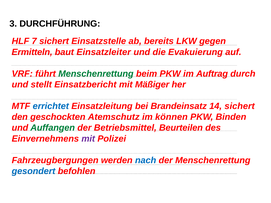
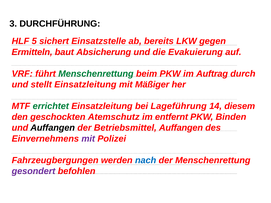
7: 7 -> 5 (34, 41)
Einsatzleiter: Einsatzleiter -> Absicherung (104, 52)
stellt Einsatzbericht: Einsatzbericht -> Einsatzleitung (85, 85)
errichtet colour: blue -> green (51, 106)
Brandeinsatz: Brandeinsatz -> Lageführung (179, 106)
14 sichert: sichert -> diesem (240, 106)
können: können -> entfernt (172, 117)
Auffangen colour: green -> black (53, 128)
Betriebsmittel Beurteilen: Beurteilen -> Auffangen (181, 128)
gesondert colour: blue -> purple (34, 171)
